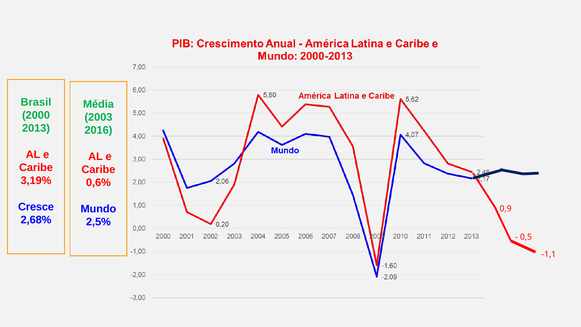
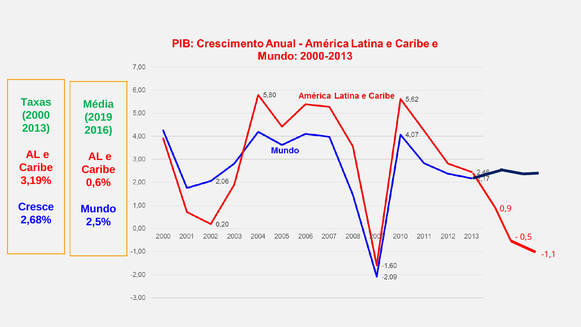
Brasil: Brasil -> Taxas (36, 102)
2003: 2003 -> 2019 (98, 117)
